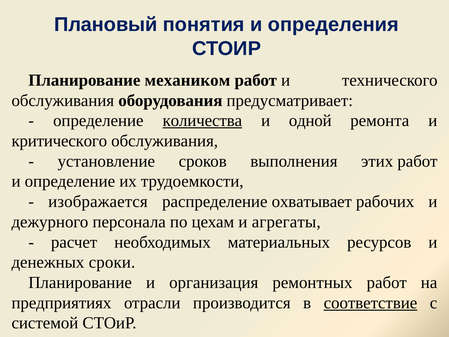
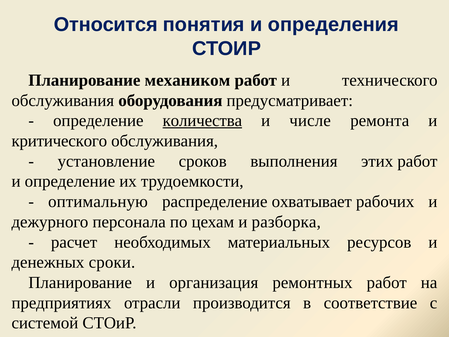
Плановый: Плановый -> Относится (106, 24)
одной: одной -> числе (310, 121)
изображается: изображается -> оптимальную (98, 202)
агрегаты: агрегаты -> разборка (286, 222)
соответствие underline: present -> none (370, 303)
